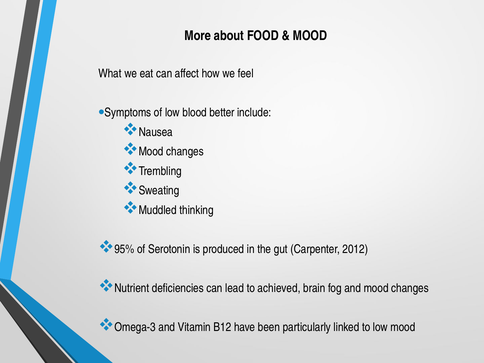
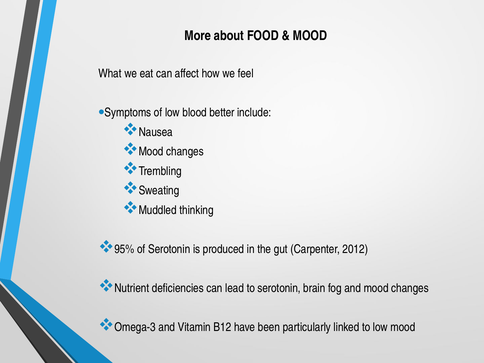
to achieved: achieved -> serotonin (279, 288)
